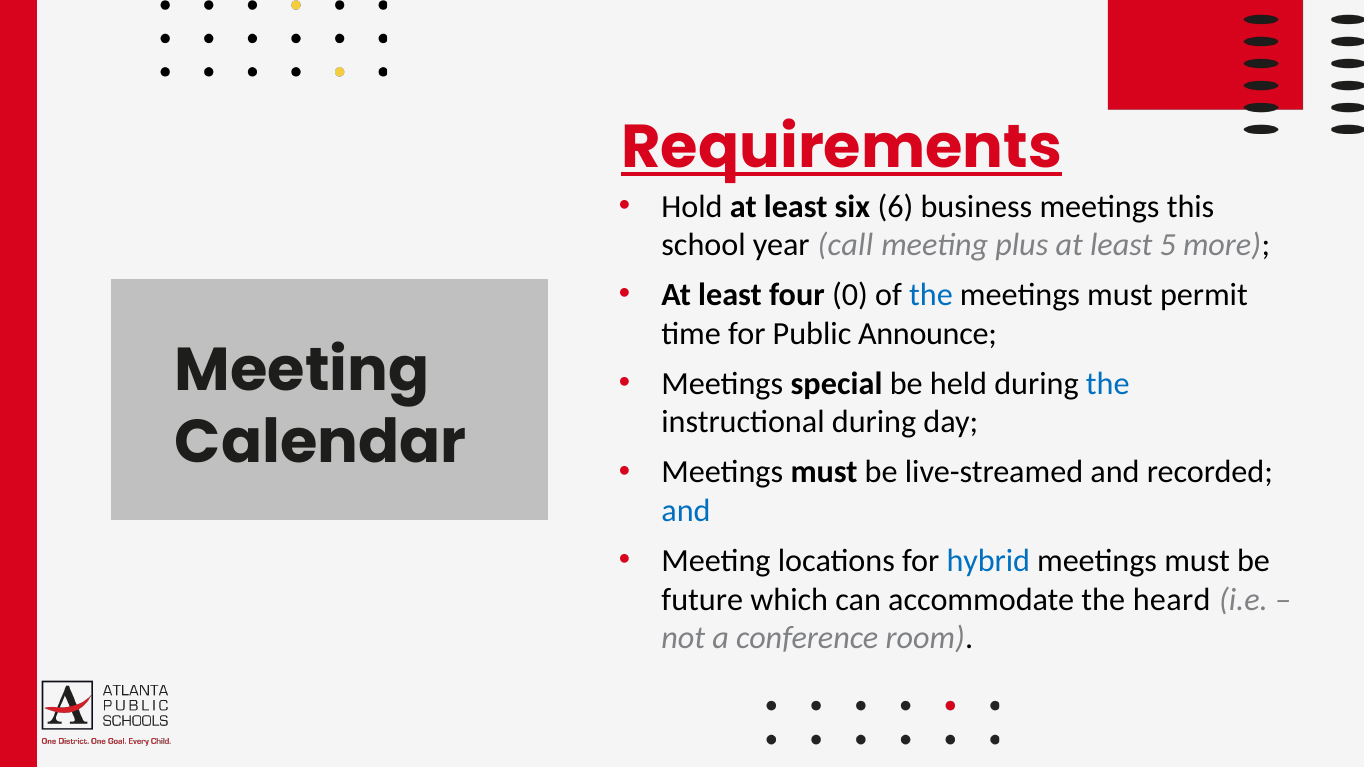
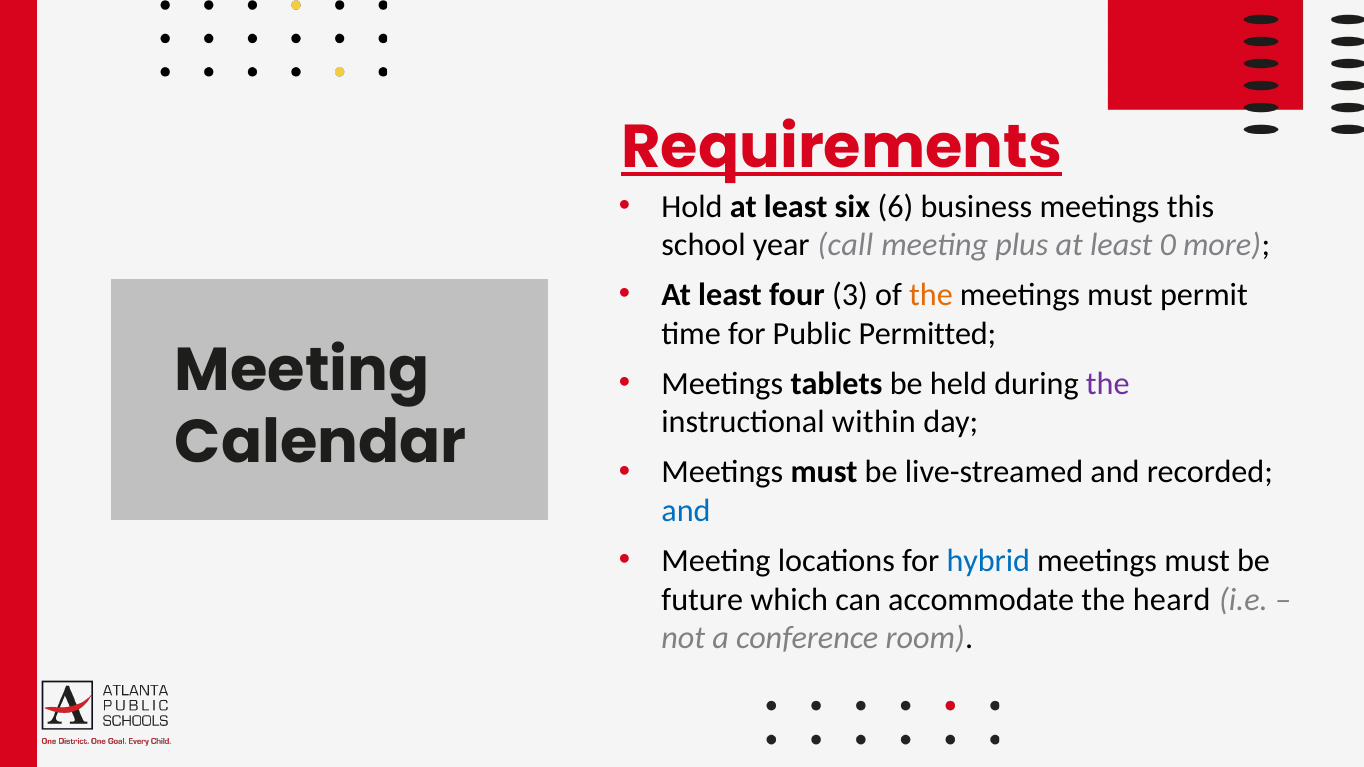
5: 5 -> 0 (1168, 245)
0: 0 -> 3 (850, 295)
the colour: blue -> orange (931, 295)
Announce: Announce -> Permitted (927, 334)
special: special -> tablets (837, 384)
the colour: blue -> purple (1108, 384)
instructional during: during -> within (874, 422)
